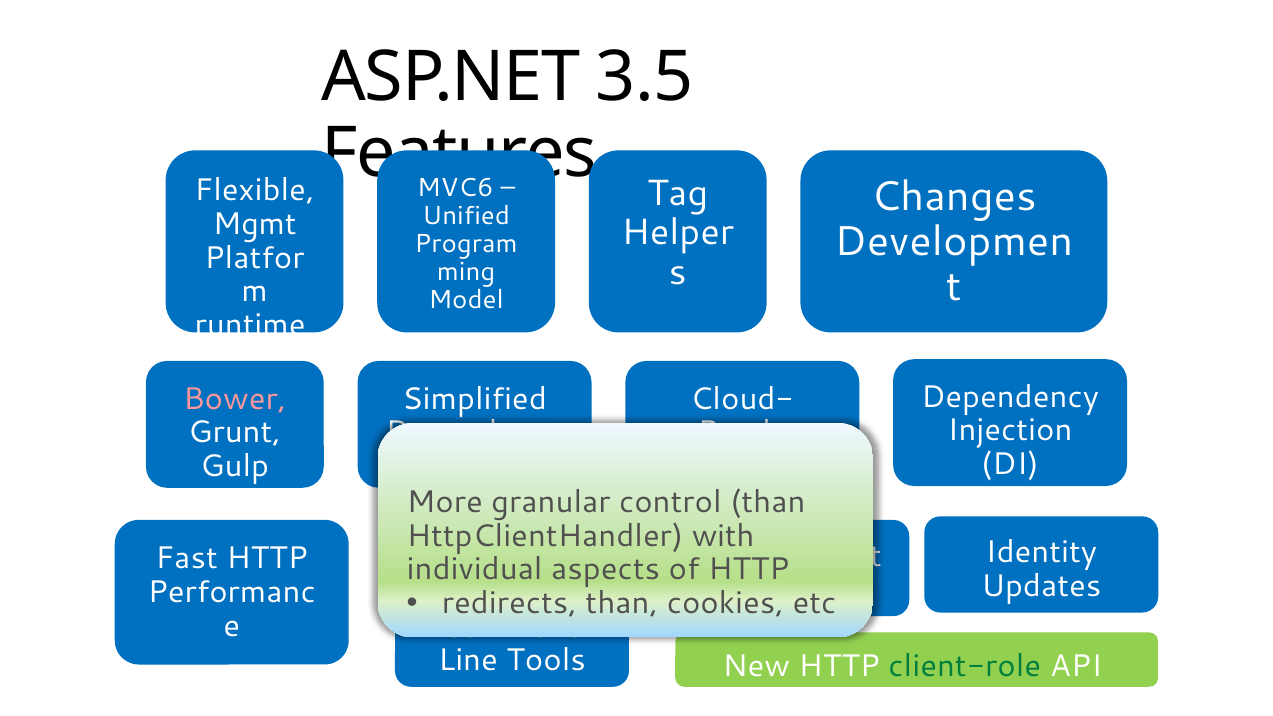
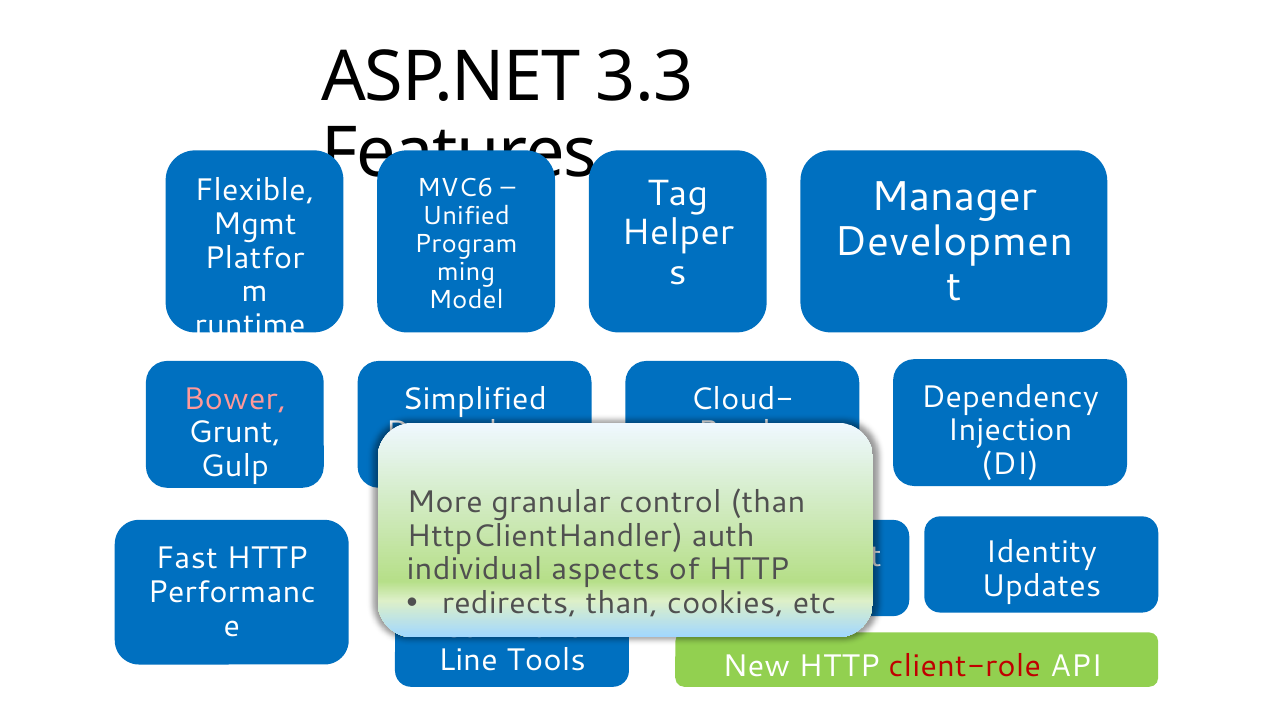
3.5: 3.5 -> 3.3 (645, 77)
Changes: Changes -> Manager (954, 196)
with: with -> auth (723, 536)
client-role colour: green -> red (965, 667)
